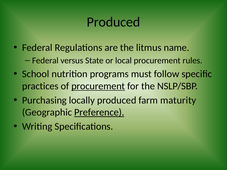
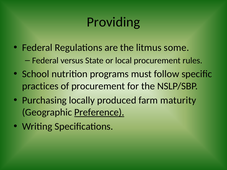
Produced: Produced -> Providing (113, 22)
name: name -> some (176, 48)
procurement underline: present -> none (98, 86)
